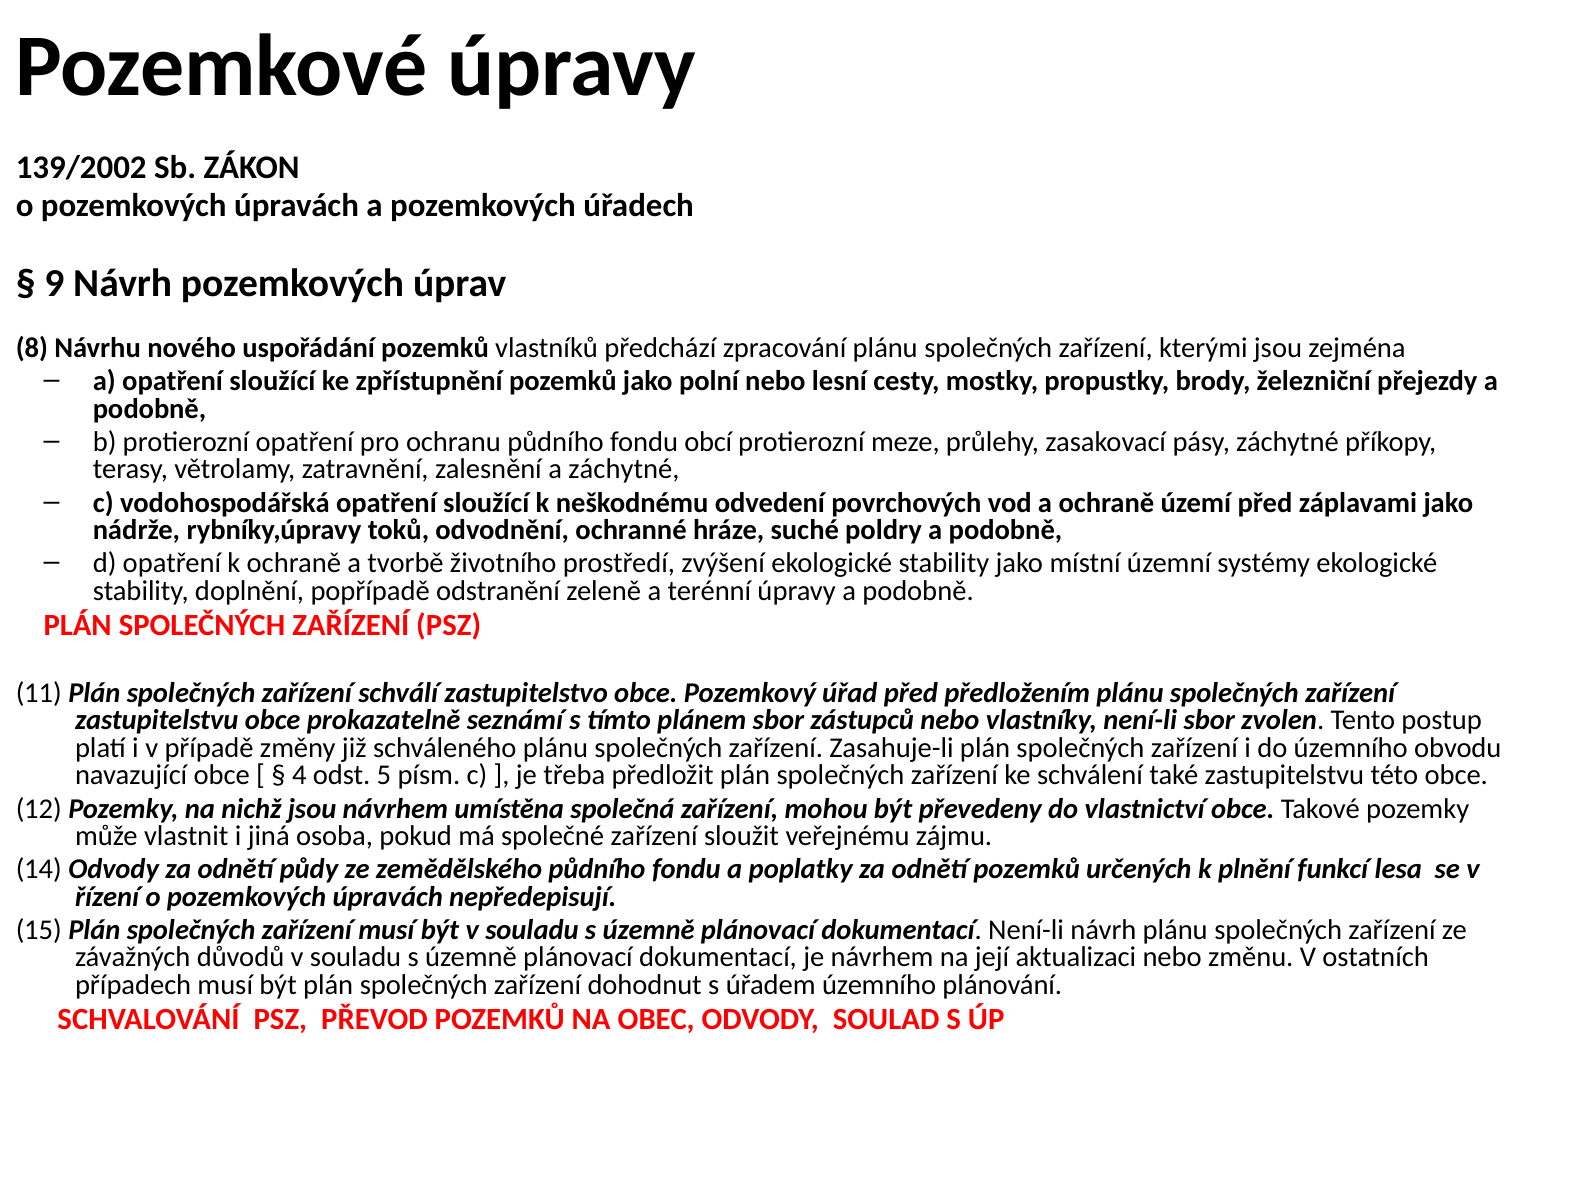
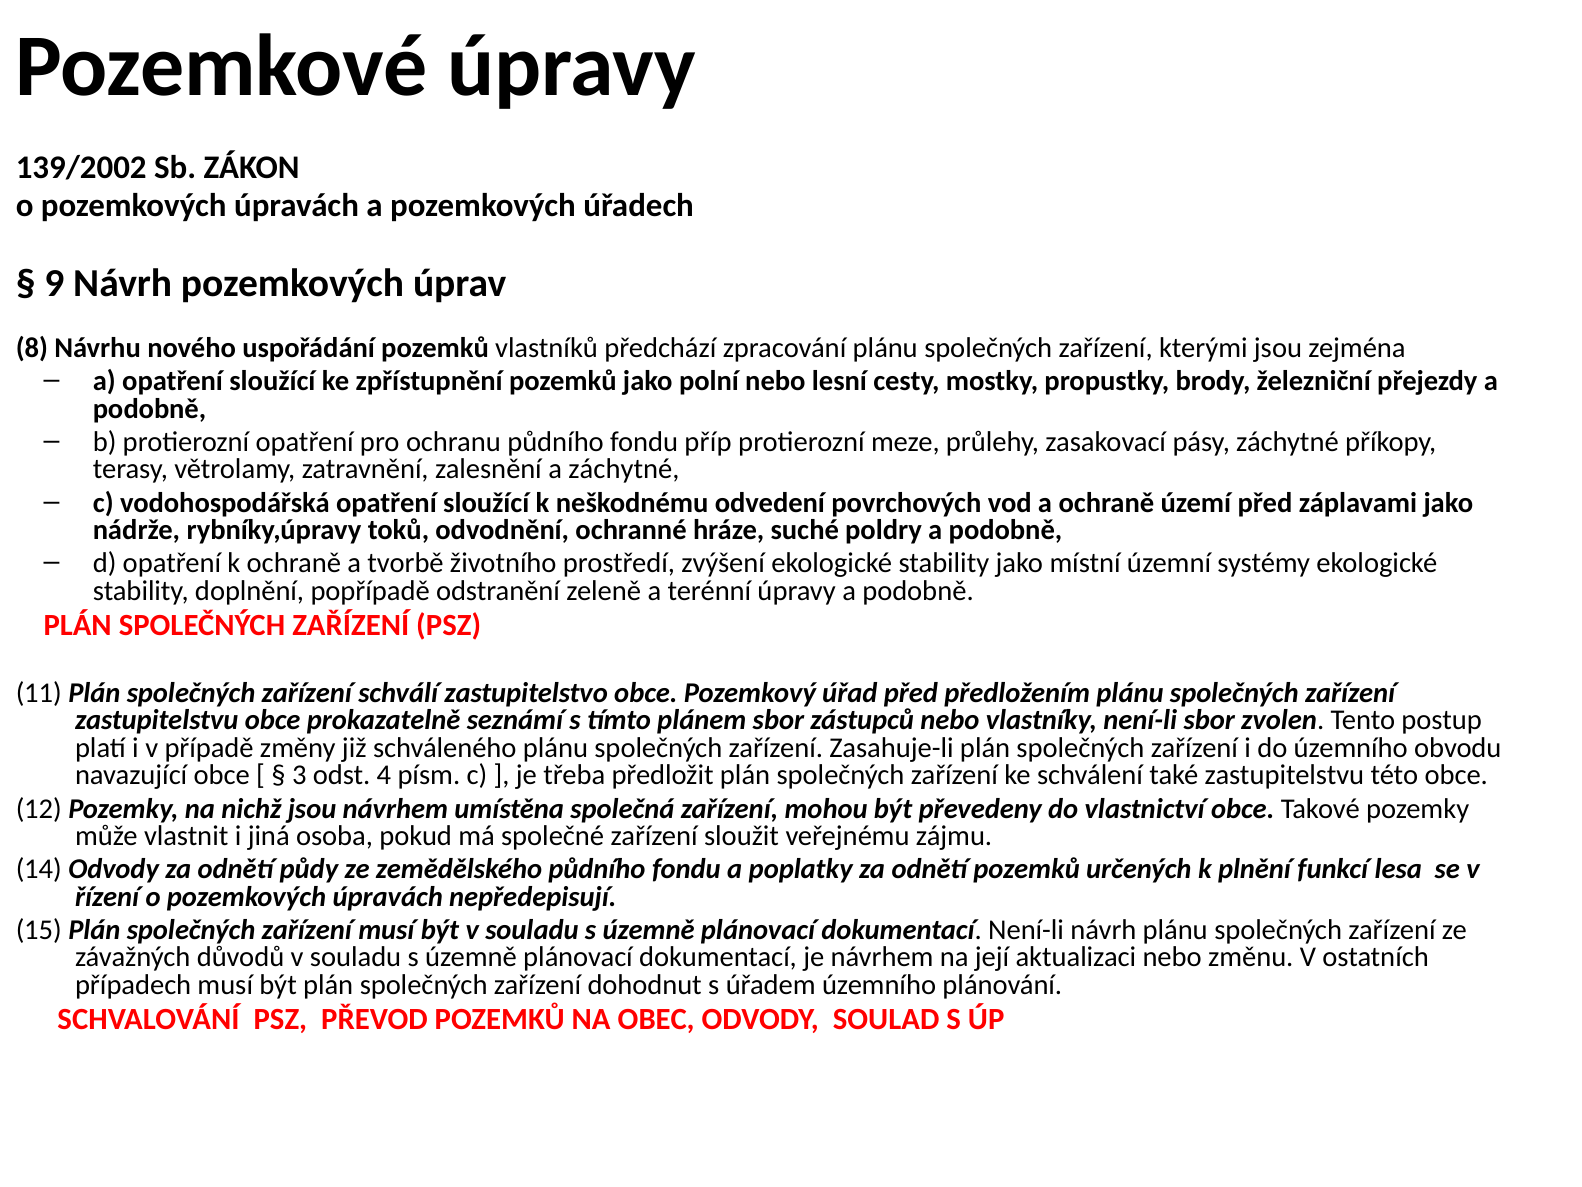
obcí: obcí -> příp (708, 442)
4: 4 -> 3 (299, 775)
5: 5 -> 4 (384, 775)
